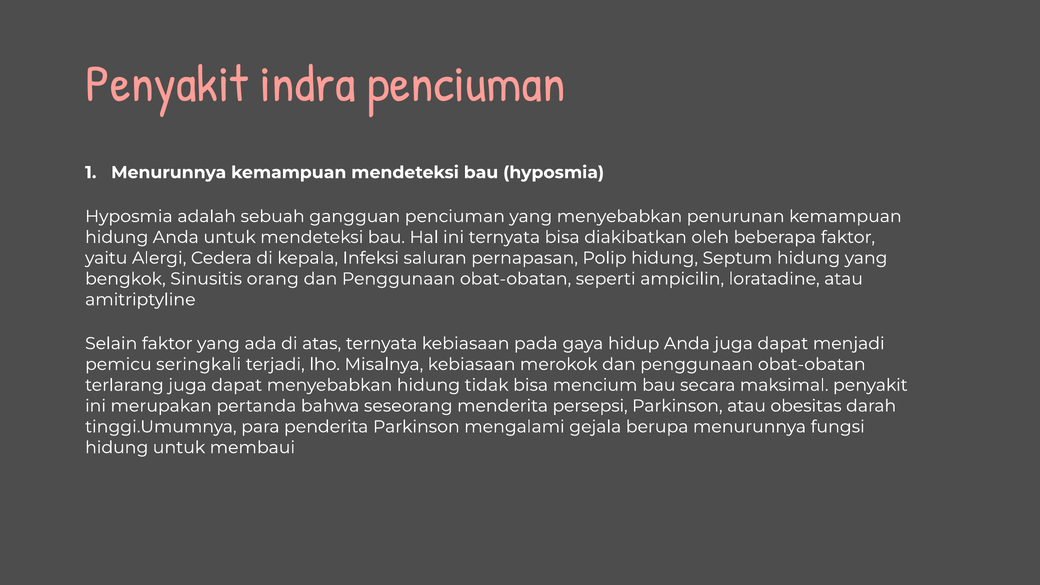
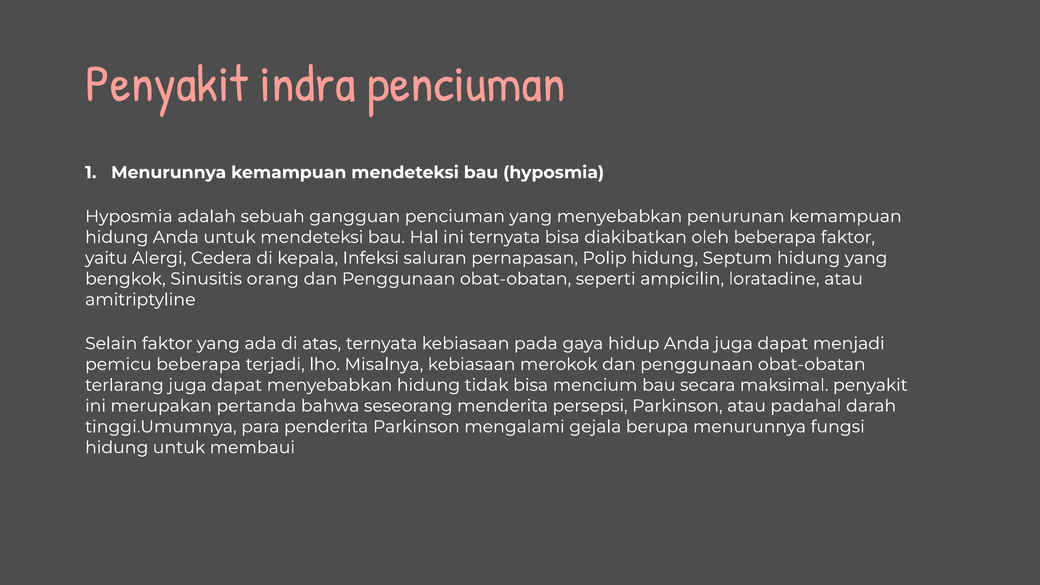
pemicu seringkali: seringkali -> beberapa (199, 364)
obesitas: obesitas -> padahal (806, 406)
